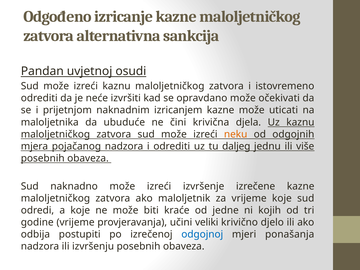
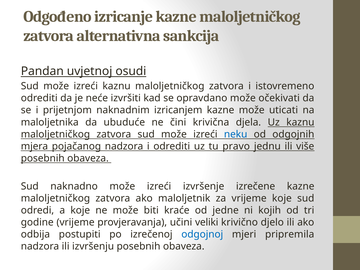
neku colour: orange -> blue (236, 134)
daljeg: daljeg -> pravo (236, 146)
ponašanja: ponašanja -> pripremila (290, 234)
